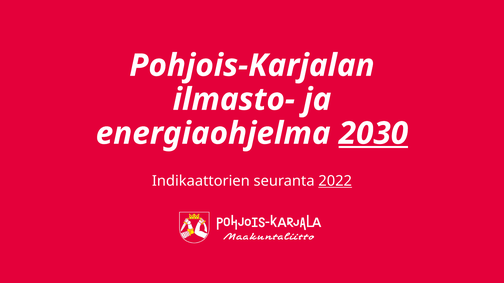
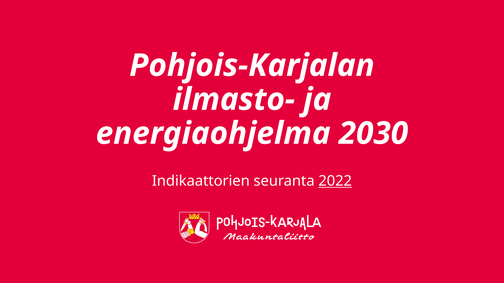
2030 underline: present -> none (373, 134)
